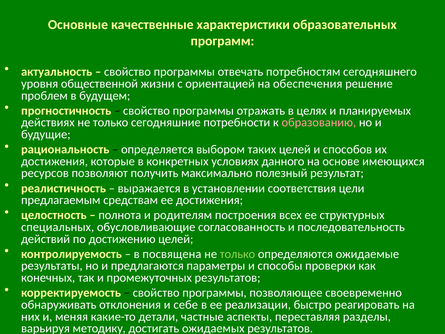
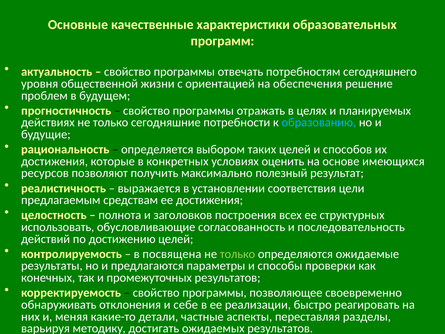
образованию colour: pink -> light blue (319, 122)
данного: данного -> оценить (283, 161)
родителям: родителям -> заголовков (183, 215)
специальных: специальных -> использовать (58, 227)
